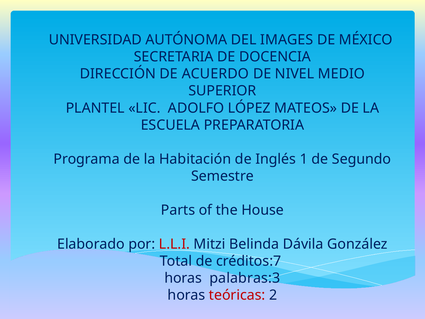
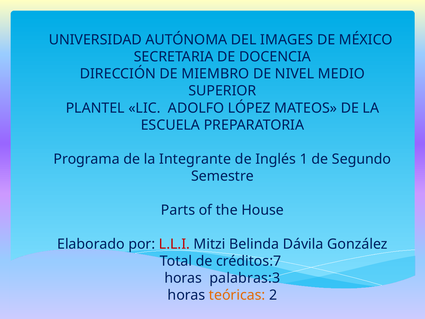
ACUERDO: ACUERDO -> MIEMBRO (215, 74)
Habitación: Habitación -> Integrante (195, 159)
teóricas colour: red -> orange (237, 295)
